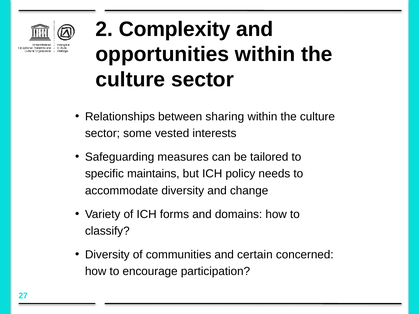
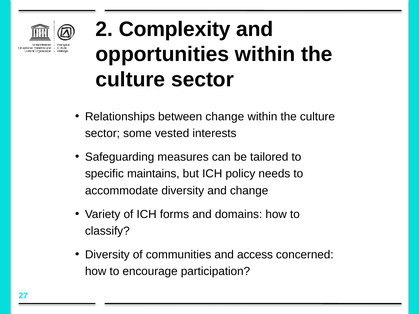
between sharing: sharing -> change (225, 117)
certain: certain -> access (255, 255)
